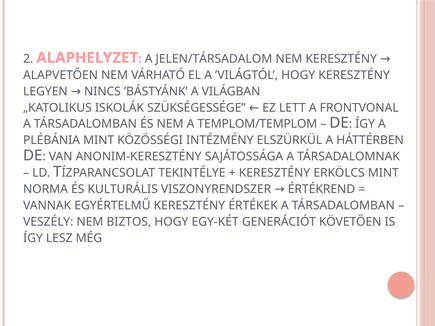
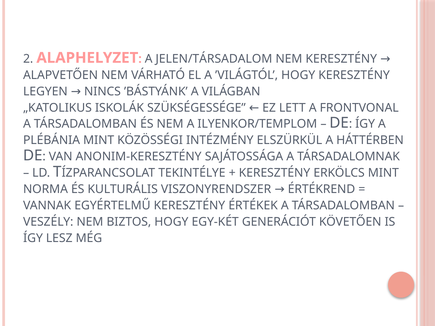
TEMPLOM/TEMPLOM: TEMPLOM/TEMPLOM -> ILYENKOR/TEMPLOM (257, 124)
